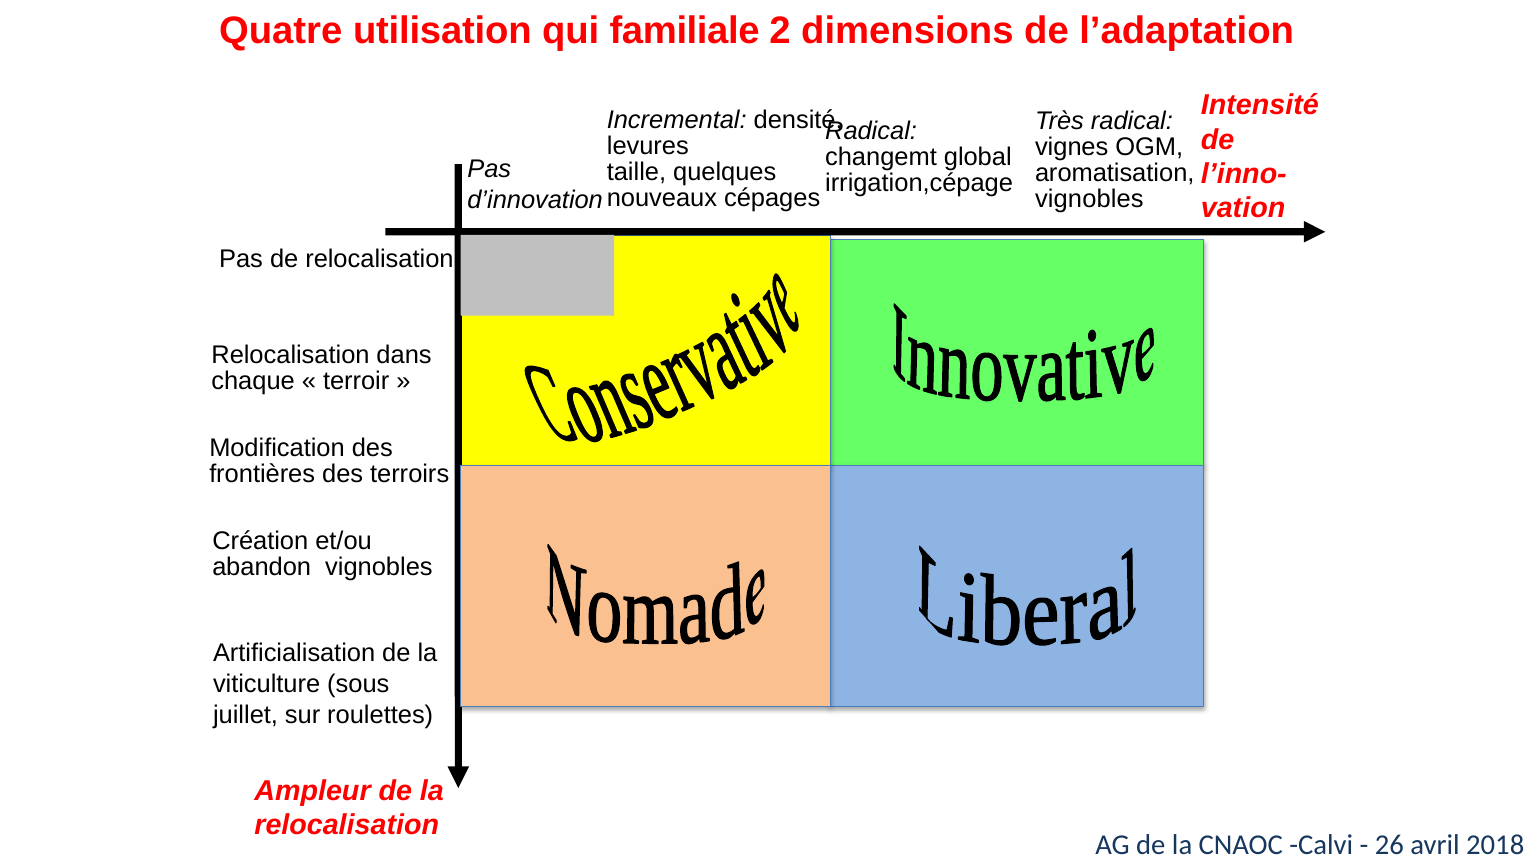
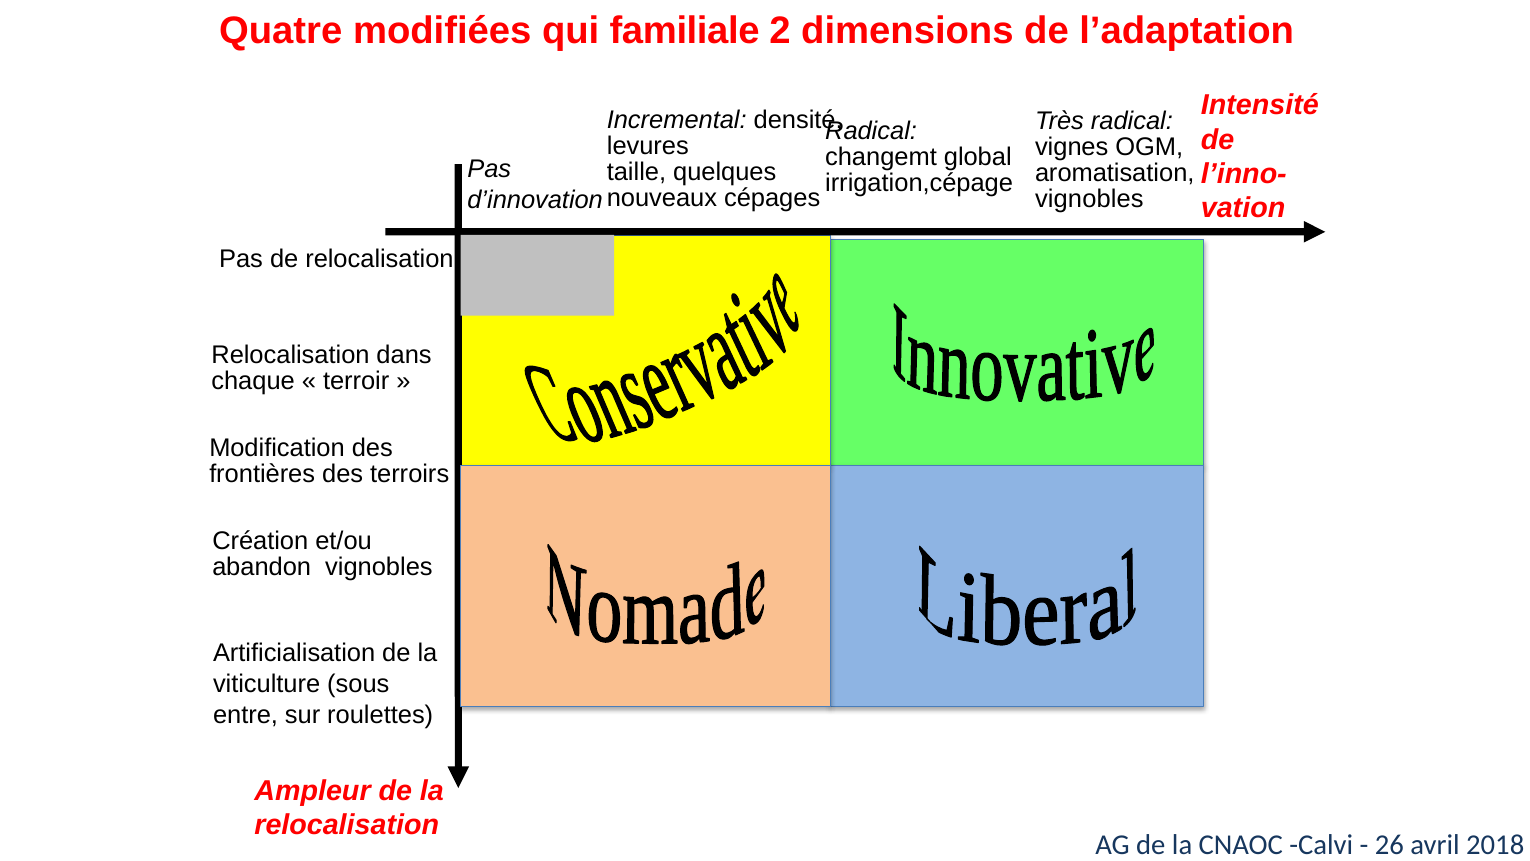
utilisation: utilisation -> modifiées (442, 31)
juillet: juillet -> entre (246, 714)
